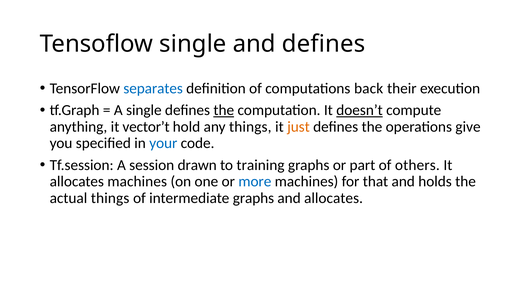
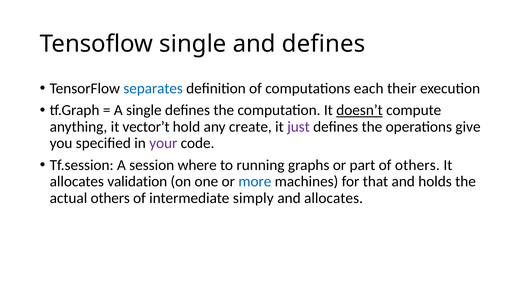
back: back -> each (369, 88)
the underline: present -> none (224, 110)
any things: things -> create (250, 127)
just colour: orange -> purple (298, 127)
your colour: blue -> purple (163, 143)
drawn: drawn -> where (197, 165)
training: training -> running (261, 165)
allocates machines: machines -> validation (137, 182)
actual things: things -> others (110, 198)
intermediate graphs: graphs -> simply (253, 198)
